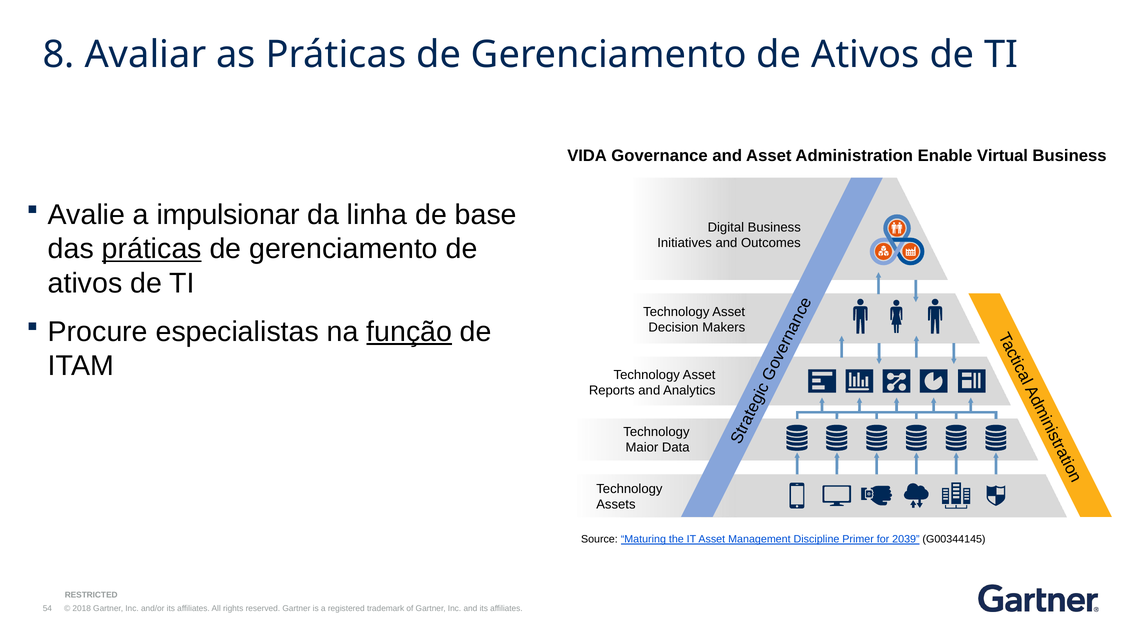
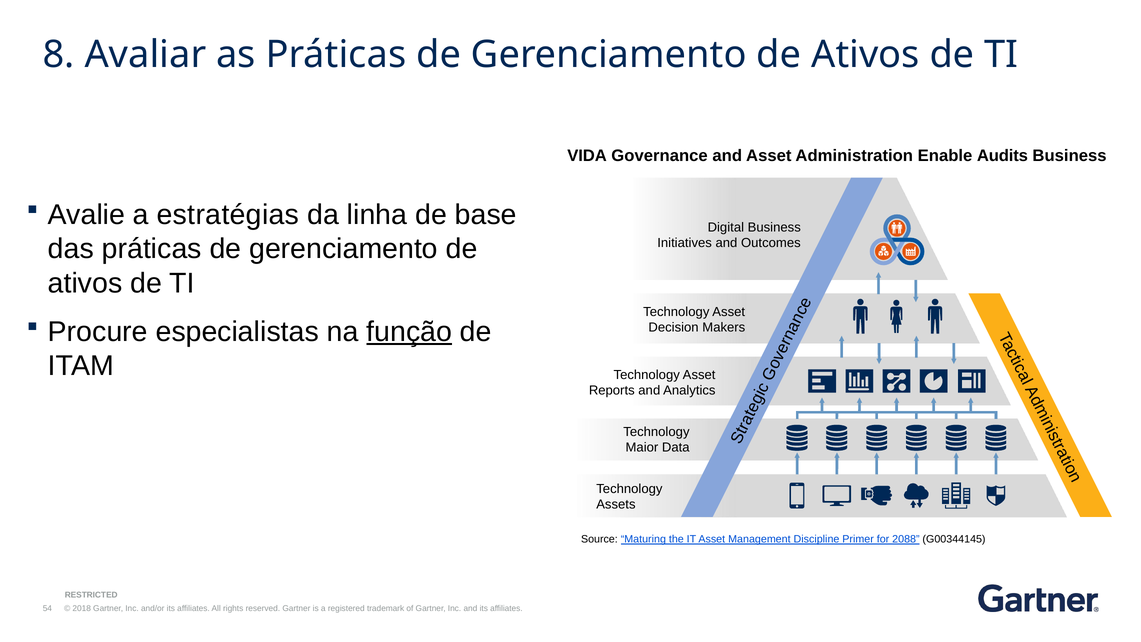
Virtual: Virtual -> Audits (1002, 156)
impulsionar: impulsionar -> estratégias (228, 215)
práticas underline: present -> none (152, 249)
2039: 2039 -> 2088 (906, 539)
